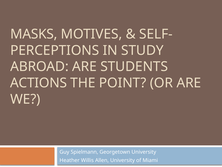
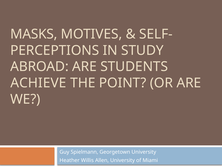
ACTIONS: ACTIONS -> ACHIEVE (38, 83)
